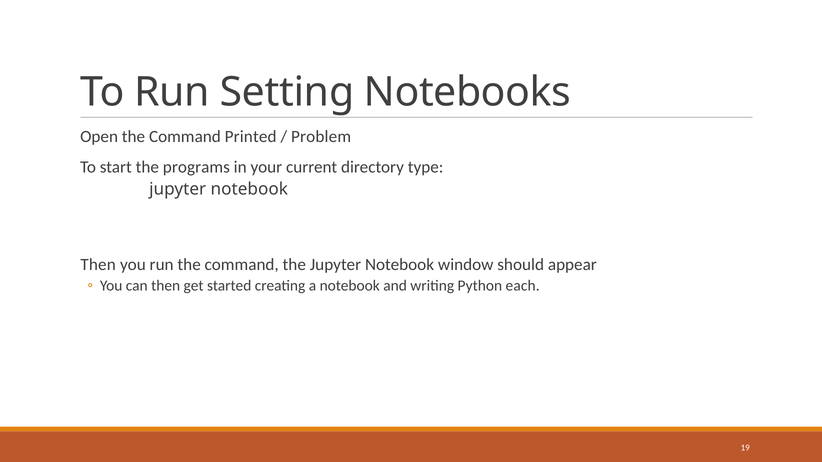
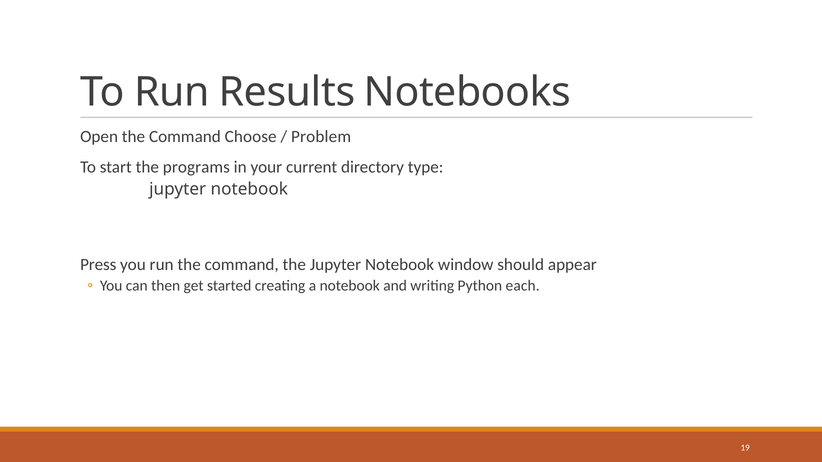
Setting: Setting -> Results (287, 92)
Printed: Printed -> Choose (251, 137)
Then: Then -> Press (98, 265)
